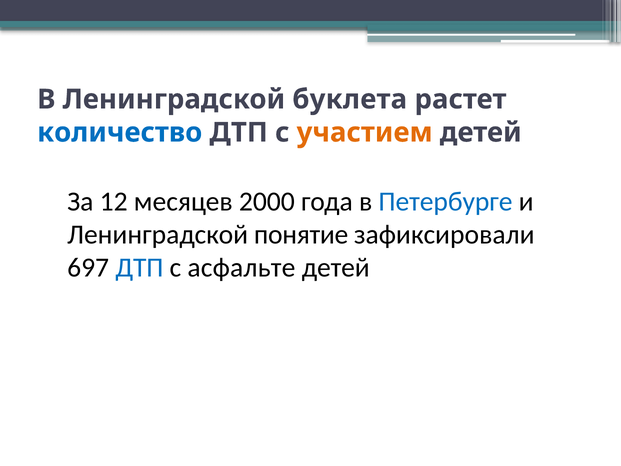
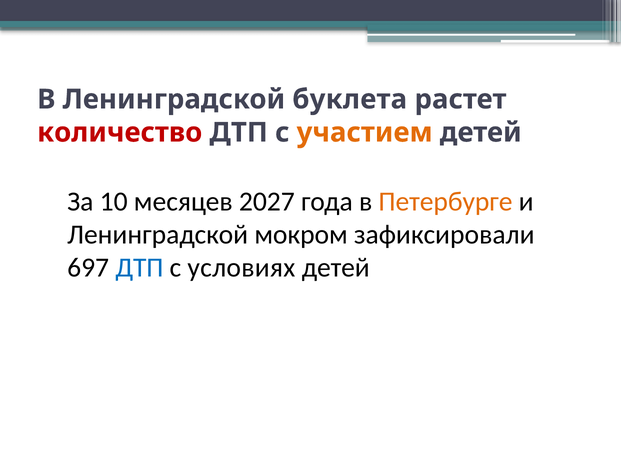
количество colour: blue -> red (120, 132)
12: 12 -> 10 (114, 201)
2000: 2000 -> 2027 (267, 201)
Петербурге colour: blue -> orange (445, 201)
понятие: понятие -> мокром (301, 234)
асфальте: асфальте -> условиях (241, 268)
